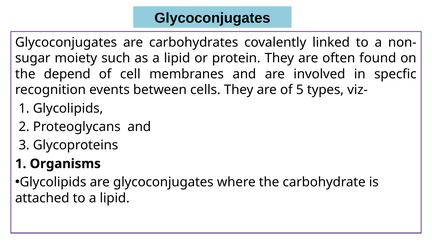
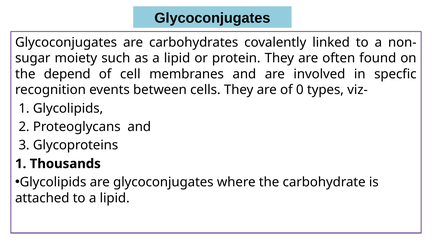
5: 5 -> 0 (300, 90)
Organisms: Organisms -> Thousands (65, 164)
